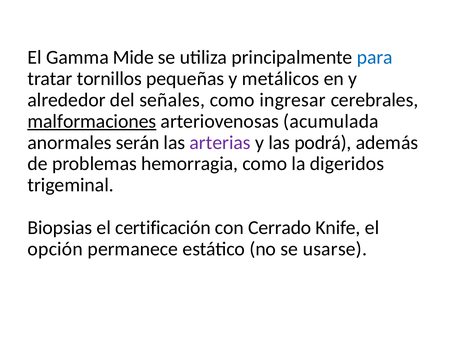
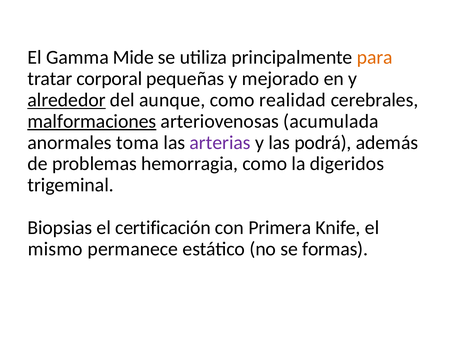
para colour: blue -> orange (375, 57)
tornillos: tornillos -> corporal (109, 79)
metálicos: metálicos -> mejorado (281, 79)
alrededor underline: none -> present (67, 100)
señales: señales -> aunque (172, 100)
ingresar: ingresar -> realidad (293, 100)
serán: serán -> toma (137, 143)
Cerrado: Cerrado -> Primera (280, 228)
opción: opción -> mismo (55, 249)
usarse: usarse -> formas (335, 249)
